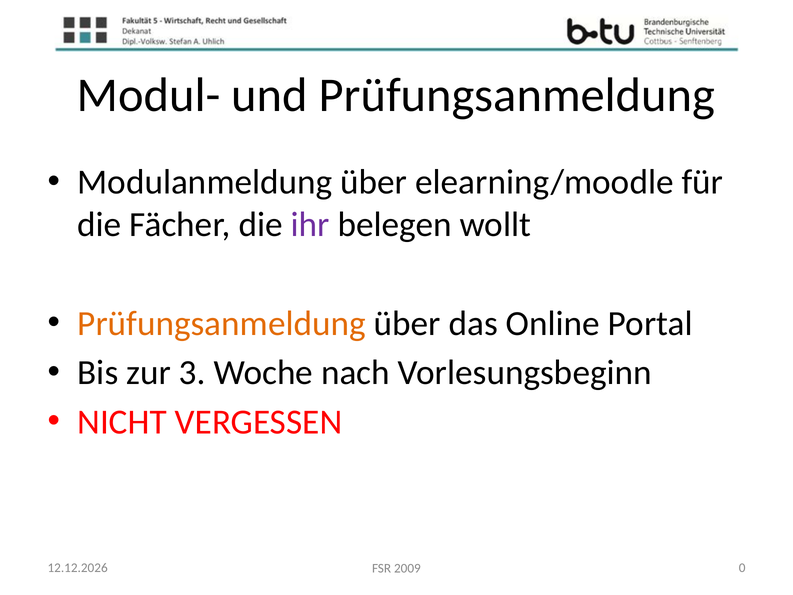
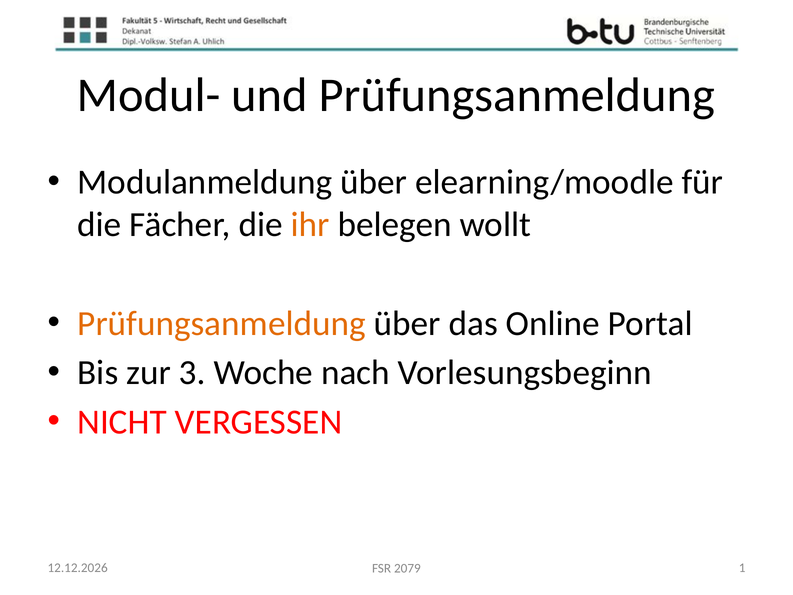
ihr colour: purple -> orange (310, 225)
0: 0 -> 1 (742, 568)
2009: 2009 -> 2079 (407, 568)
